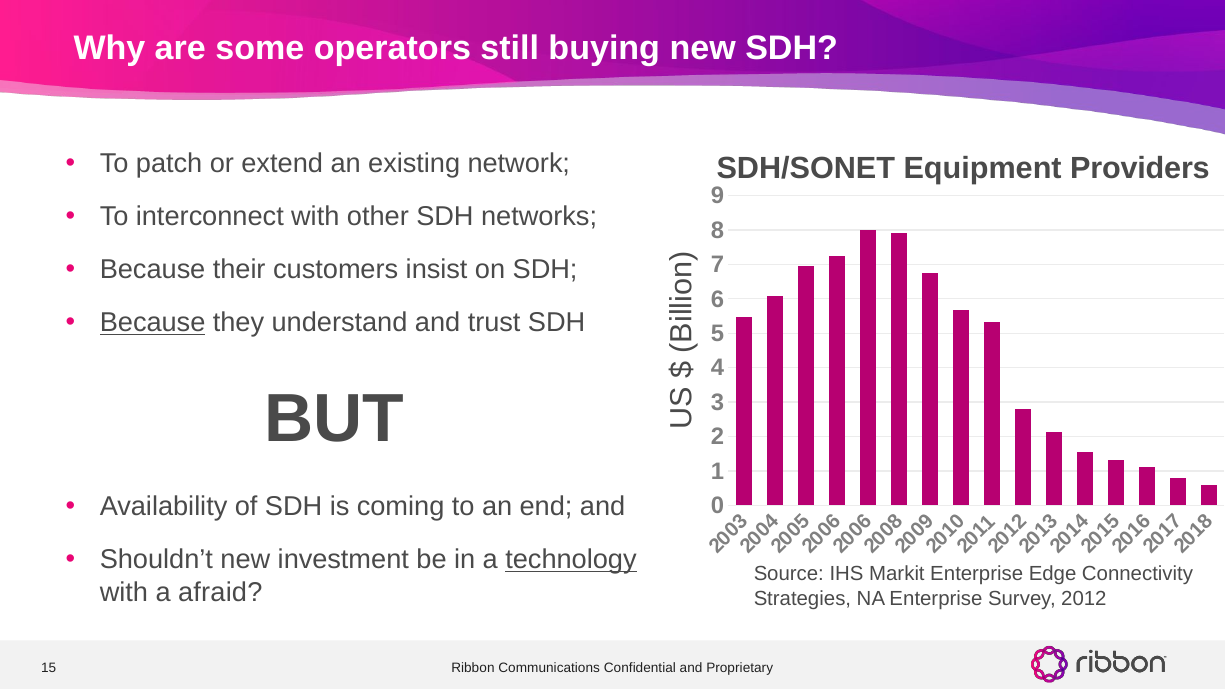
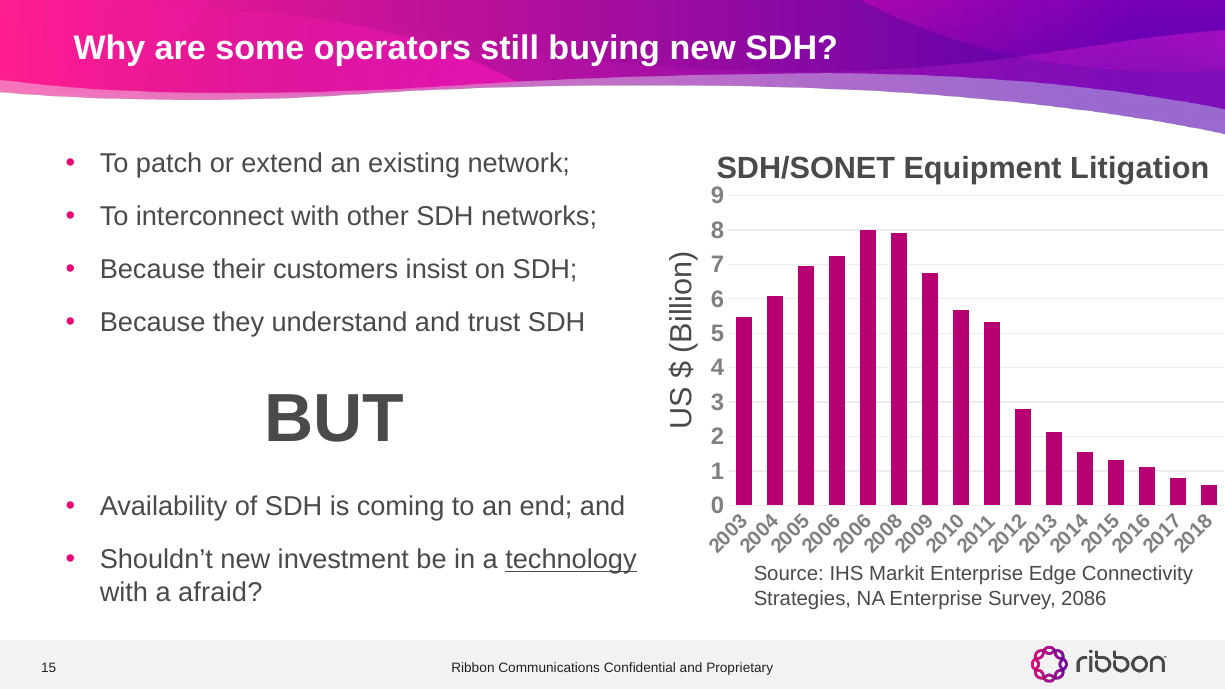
Providers: Providers -> Litigation (1140, 169)
Because underline: present -> none (153, 323)
2012: 2012 -> 2086 (1084, 599)
